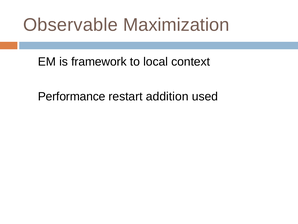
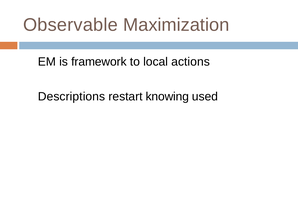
context: context -> actions (191, 62)
Performance: Performance -> Descriptions (72, 96)
addition: addition -> knowing (167, 96)
